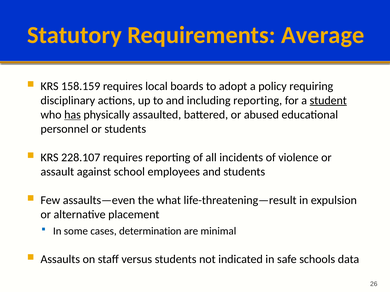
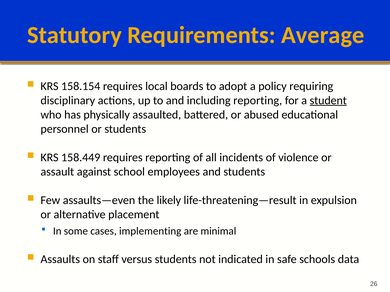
158.159: 158.159 -> 158.154 (81, 86)
has underline: present -> none (72, 115)
228.107: 228.107 -> 158.449 (81, 158)
what: what -> likely (169, 201)
determination: determination -> implementing (150, 232)
